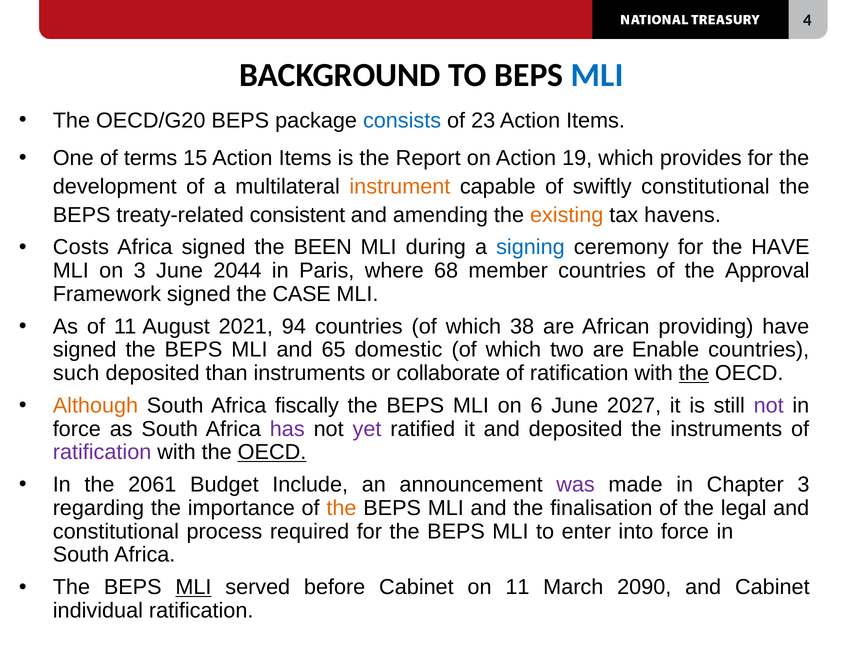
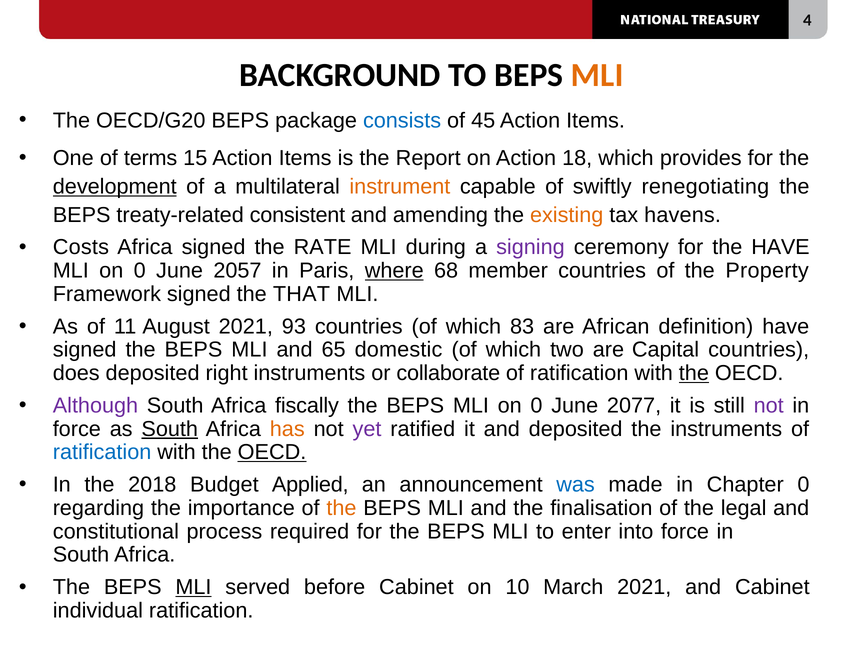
MLI colour: blue -> orange (597, 75)
23: 23 -> 45 (483, 121)
19: 19 -> 18 (577, 158)
development underline: none -> present (115, 187)
swiftly constitutional: constitutional -> renegotiating (705, 187)
BEEN: BEEN -> RATE (323, 247)
signing colour: blue -> purple (530, 247)
3: 3 -> 0 (140, 271)
2044: 2044 -> 2057 (237, 271)
where underline: none -> present (394, 271)
Approval: Approval -> Property (767, 271)
CASE: CASE -> THAT (301, 294)
94: 94 -> 93 (294, 327)
38: 38 -> 83 (522, 327)
providing: providing -> definition (706, 327)
Enable: Enable -> Capital (666, 350)
such: such -> does (76, 373)
than: than -> right (227, 373)
Although colour: orange -> purple (95, 406)
BEPS MLI on 6: 6 -> 0 (537, 406)
2027: 2027 -> 2077 (634, 406)
South underline: none -> present (170, 429)
has colour: purple -> orange (287, 429)
ratification colour: purple -> blue (102, 453)
2061: 2061 -> 2018 (152, 485)
Include: Include -> Applied (310, 485)
was colour: purple -> blue (576, 485)
Chapter 3: 3 -> 0 (803, 485)
on 11: 11 -> 10 (517, 588)
March 2090: 2090 -> 2021 (644, 588)
